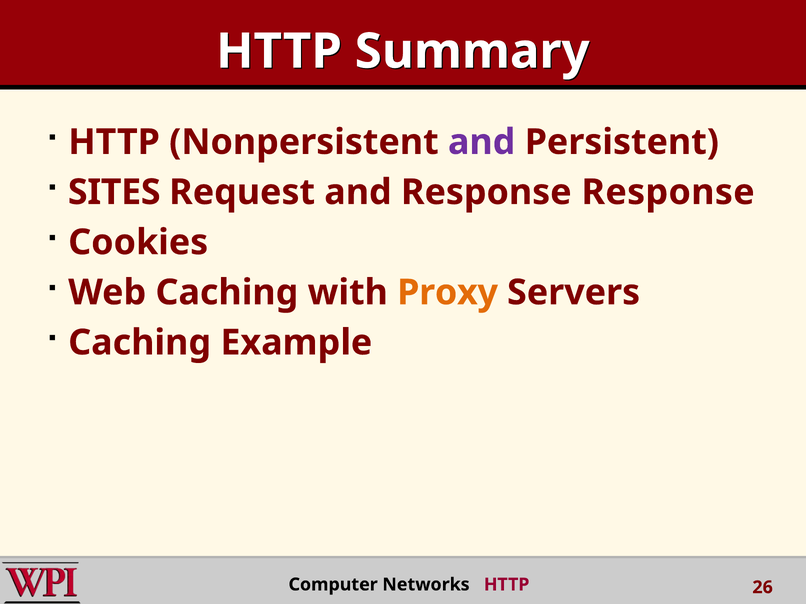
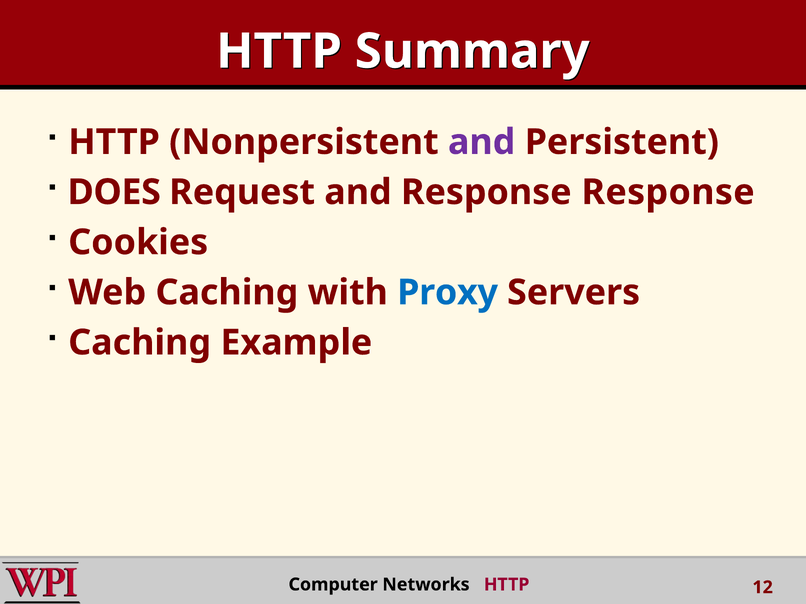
SITES: SITES -> DOES (114, 192)
Proxy colour: orange -> blue (448, 293)
26: 26 -> 12 (763, 588)
